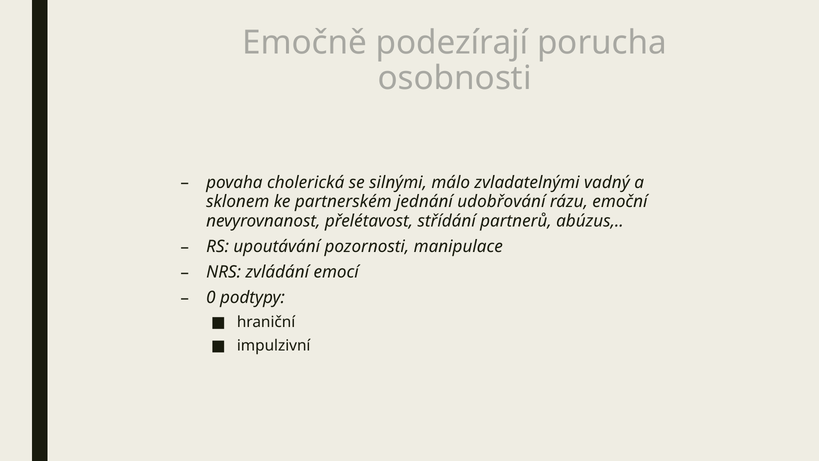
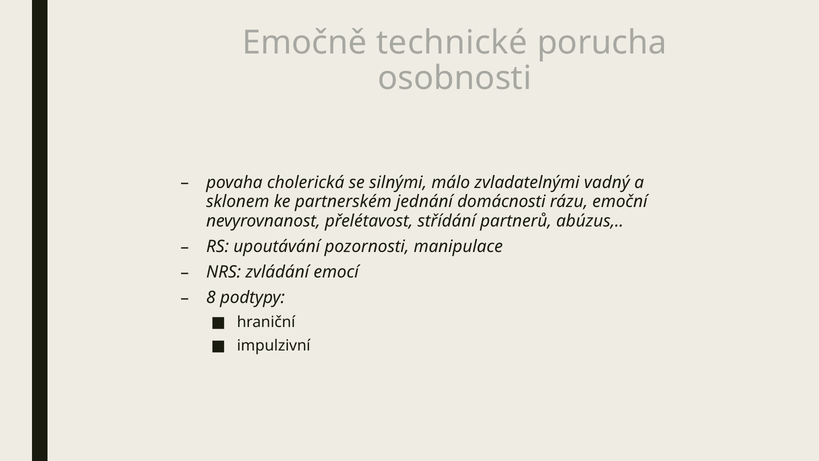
podezírají: podezírají -> technické (452, 43)
udobřování: udobřování -> domácnosti (501, 202)
0: 0 -> 8 (211, 297)
